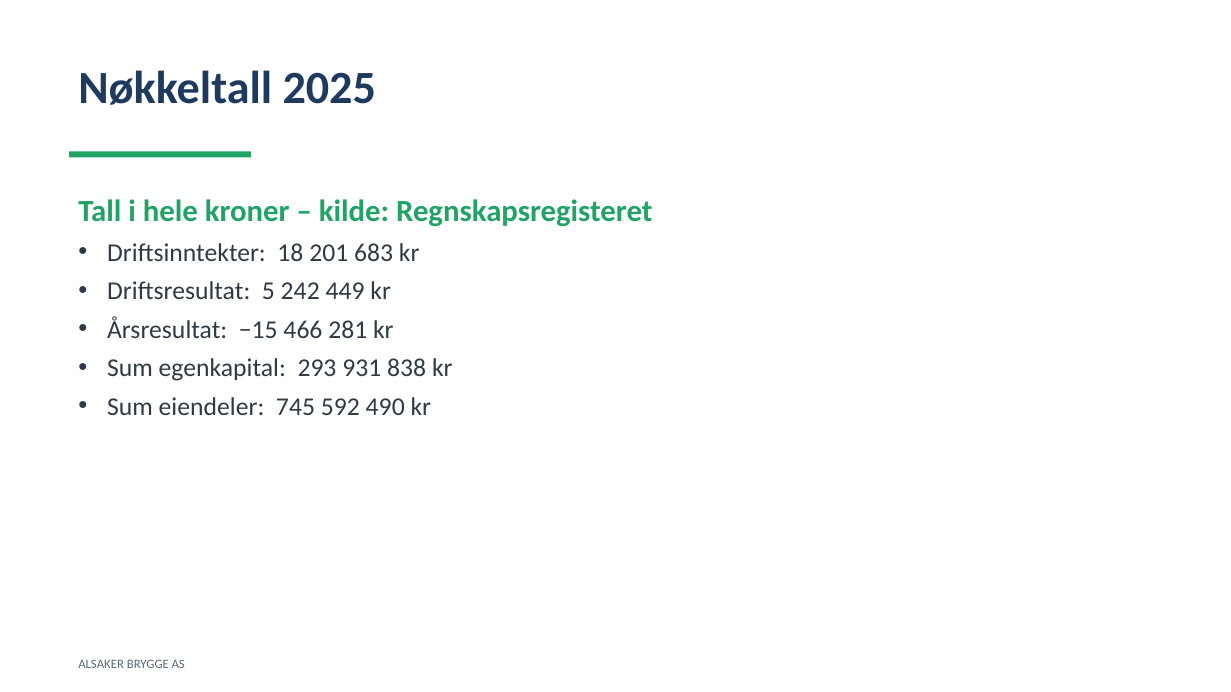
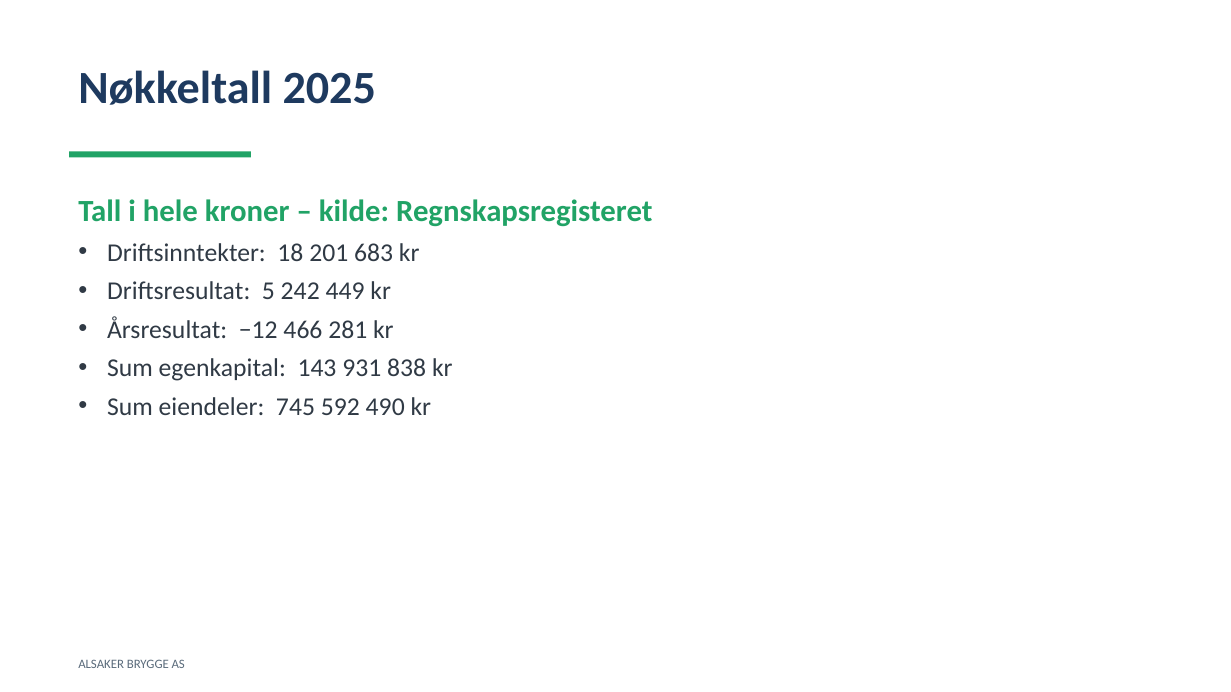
−15: −15 -> −12 (258, 330)
293: 293 -> 143 (317, 369)
